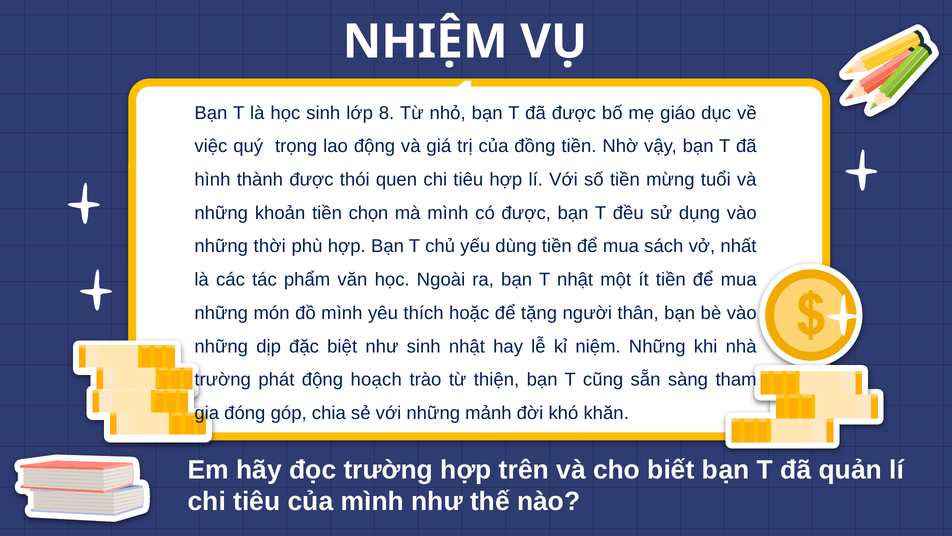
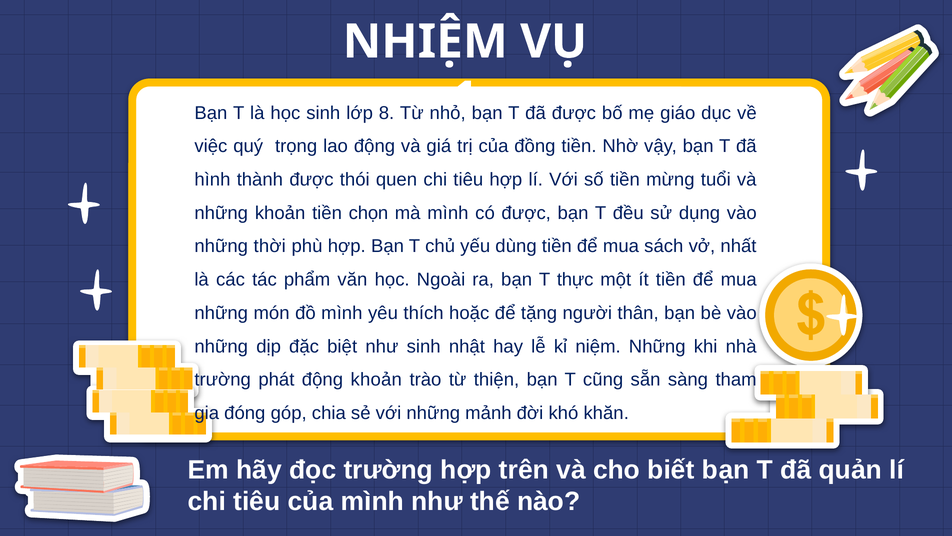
T nhật: nhật -> thực (575, 279)
động hoạch: hoạch -> khoản (376, 379)
